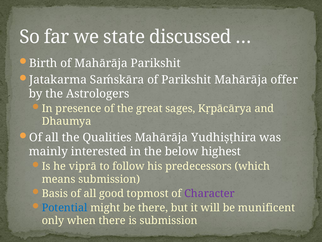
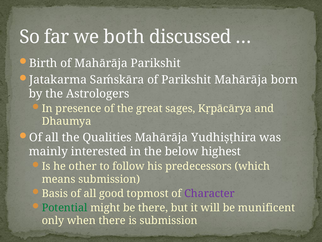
state: state -> both (124, 37)
offer: offer -> born (284, 80)
viprā: viprā -> other (83, 166)
Potential colour: blue -> green (65, 207)
